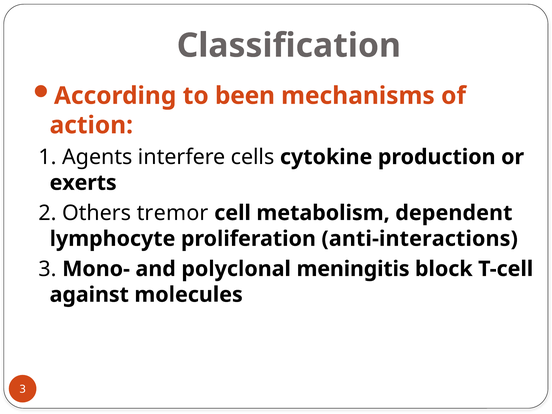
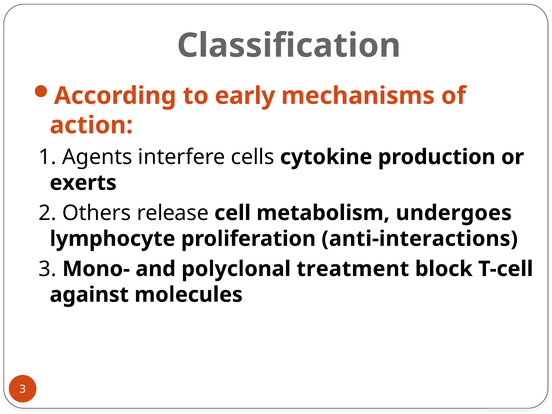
been: been -> early (245, 96)
tremor: tremor -> release (173, 213)
dependent: dependent -> undergoes (454, 213)
meningitis: meningitis -> treatment (353, 269)
